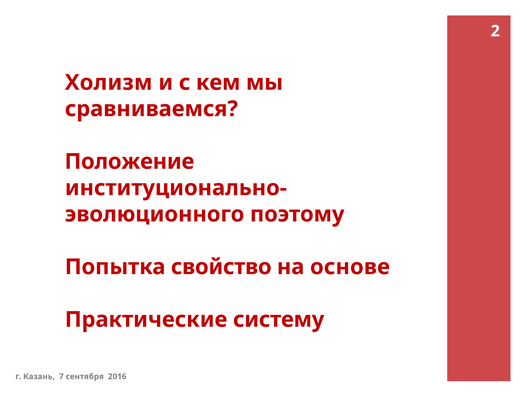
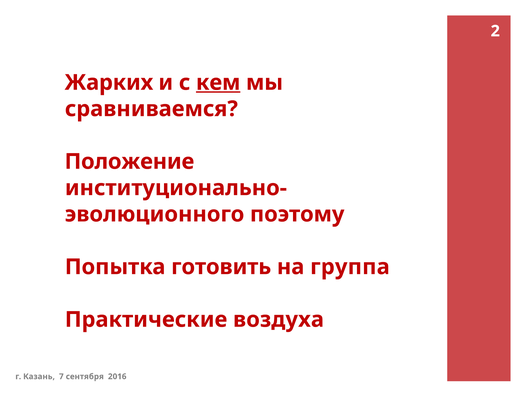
Холизм: Холизм -> Жарких (109, 83)
кем underline: none -> present (218, 83)
свойство: свойство -> готовить (221, 267)
основе: основе -> группа (350, 267)
систему: систему -> воздуха (279, 320)
